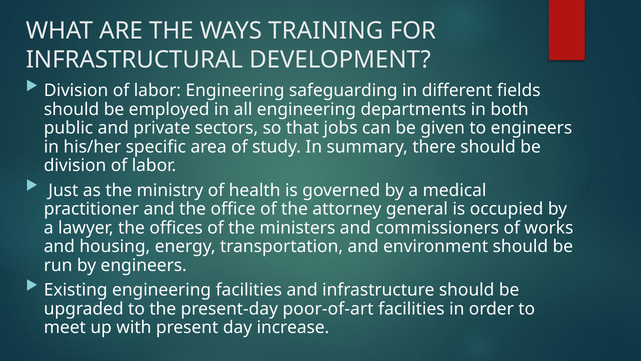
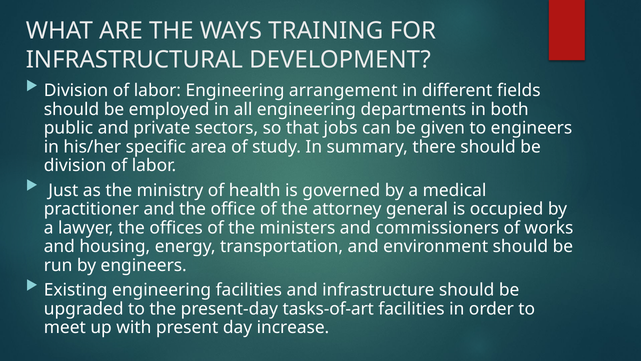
safeguarding: safeguarding -> arrangement (343, 90)
poor-of-art: poor-of-art -> tasks-of-art (328, 309)
